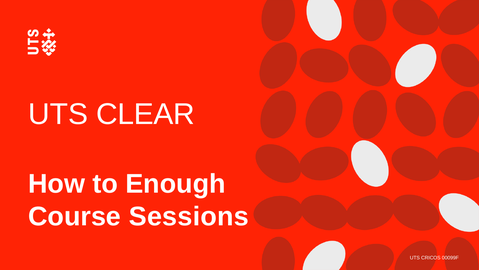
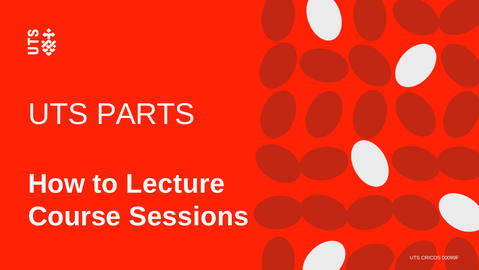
CLEAR: CLEAR -> PARTS (146, 114)
Enough: Enough -> Lecture (175, 184)
